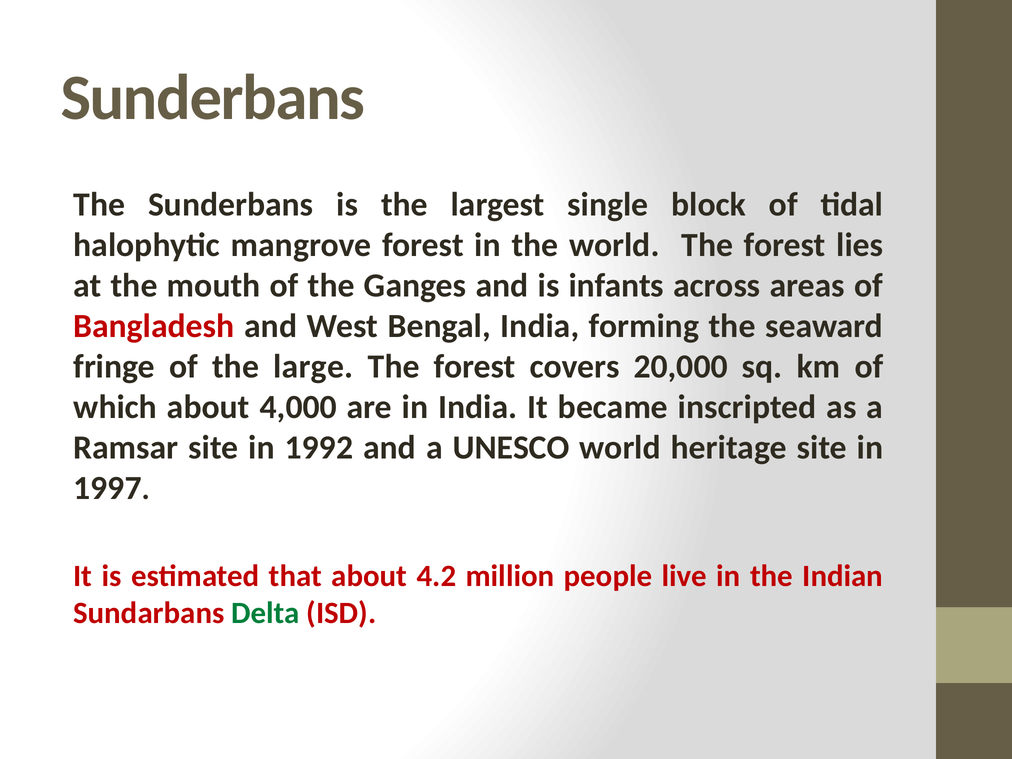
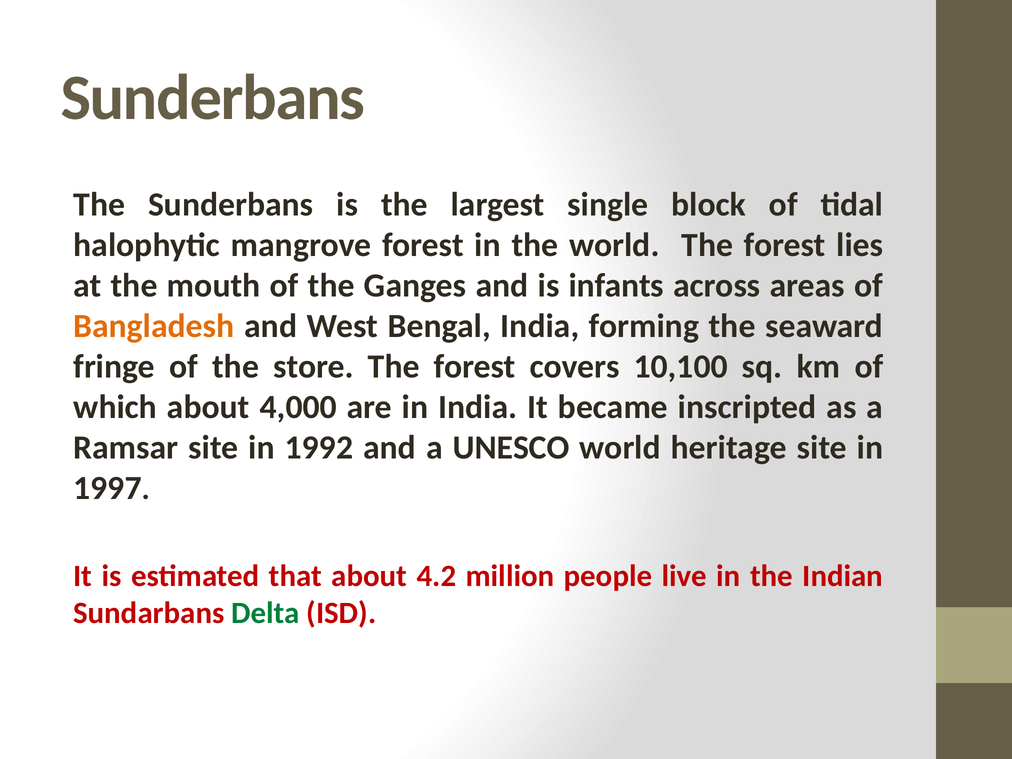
Bangladesh colour: red -> orange (154, 326)
large: large -> store (313, 367)
20,000: 20,000 -> 10,100 (681, 367)
